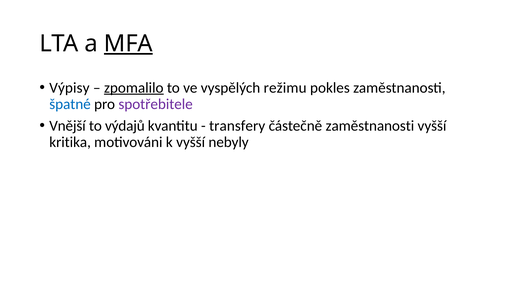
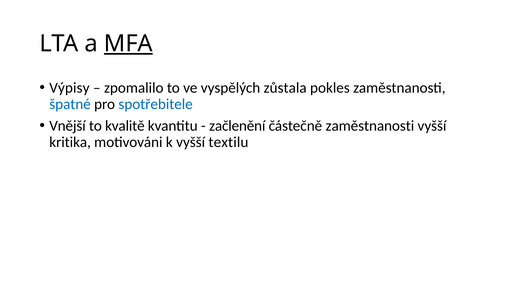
zpomalilo underline: present -> none (134, 88)
režimu: režimu -> zůstala (285, 88)
spotřebitele colour: purple -> blue (156, 104)
výdajů: výdajů -> kvalitě (125, 126)
transfery: transfery -> začlenění (237, 126)
nebyly: nebyly -> textilu (228, 142)
